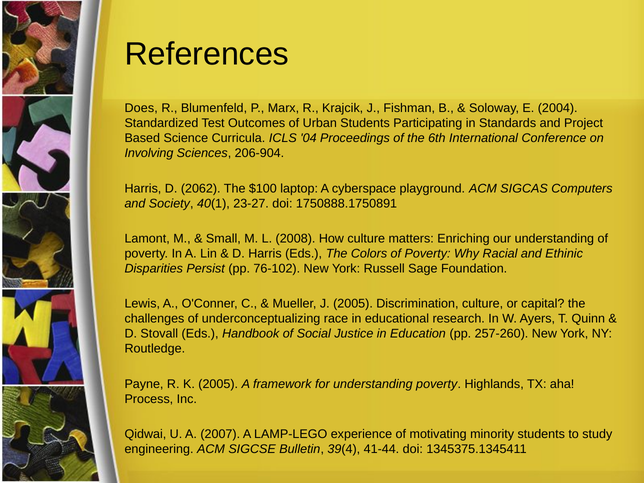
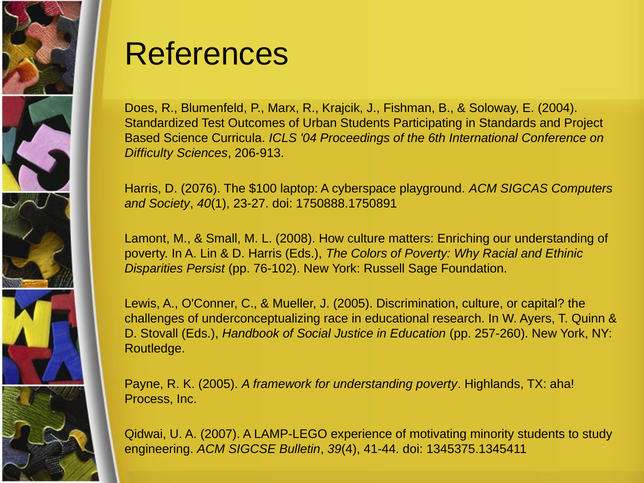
Involving: Involving -> Difficulty (149, 153)
206-904: 206-904 -> 206-913 (259, 153)
2062: 2062 -> 2076 (201, 188)
